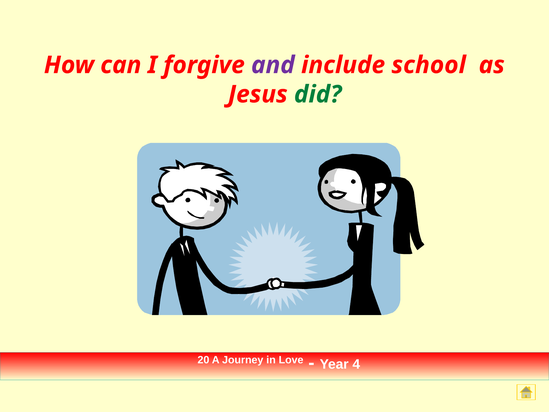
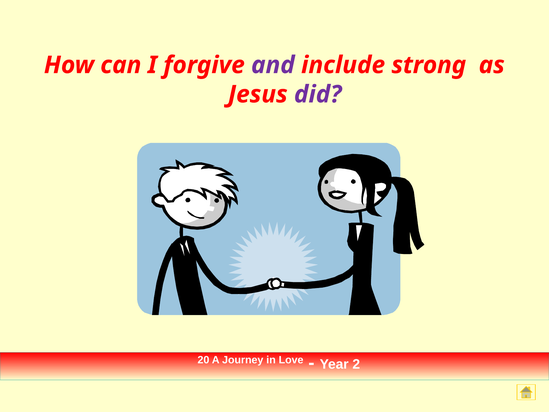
school: school -> strong (429, 65)
did colour: green -> purple (318, 94)
4: 4 -> 2 (356, 364)
